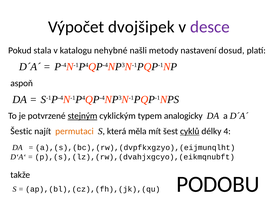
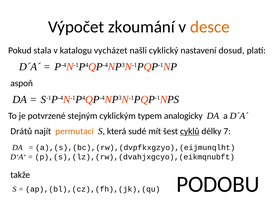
dvojšipek: dvojšipek -> zkoumání (141, 27)
desce colour: purple -> orange (210, 27)
nehybné: nehybné -> vycházet (111, 51)
metody: metody -> cyklický (164, 51)
stejným underline: present -> none (83, 116)
Šestic: Šestic -> Drátů (21, 132)
měla: měla -> sudé (137, 132)
4: 4 -> 7 (227, 132)
